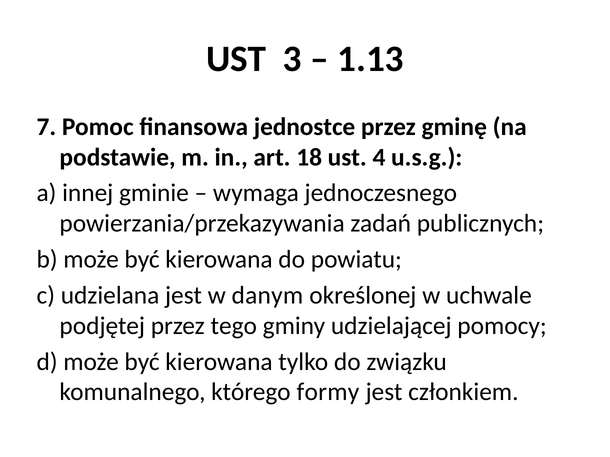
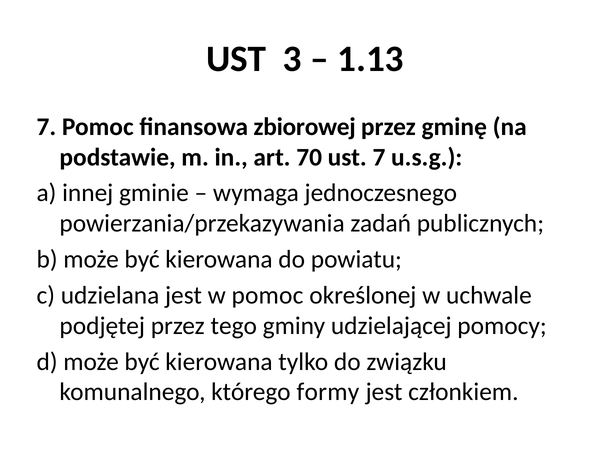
jednostce: jednostce -> zbiorowej (305, 127)
18: 18 -> 70 (309, 157)
ust 4: 4 -> 7 (379, 157)
w danym: danym -> pomoc (267, 296)
